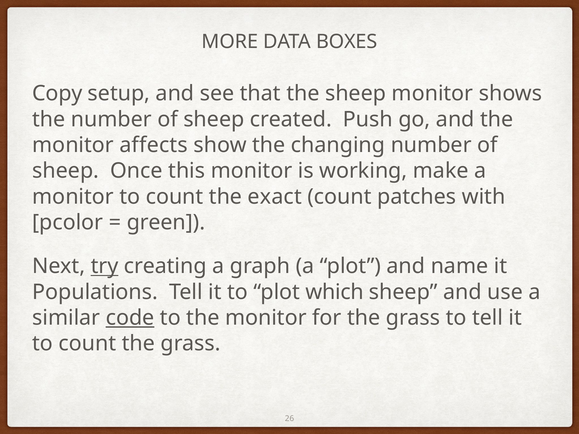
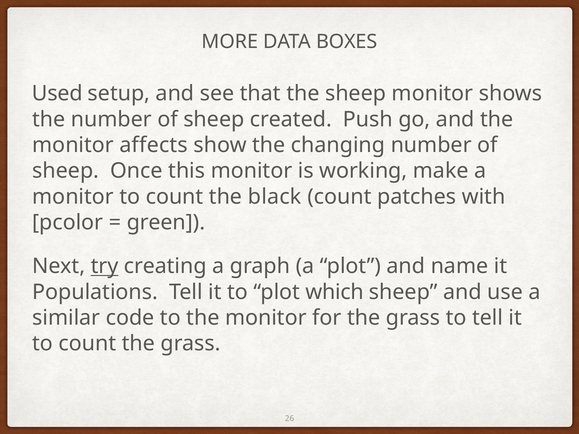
Copy: Copy -> Used (57, 94)
exact: exact -> black (275, 197)
code underline: present -> none (130, 318)
